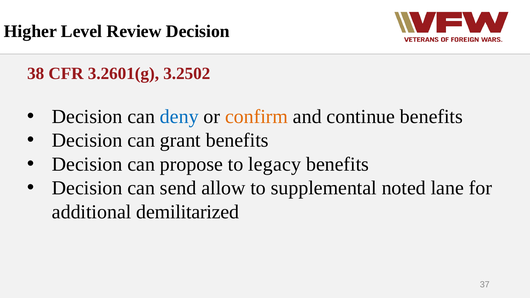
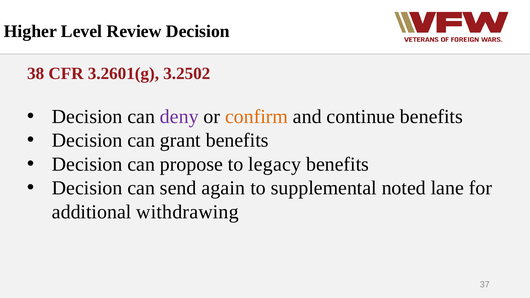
deny colour: blue -> purple (179, 117)
allow: allow -> again (223, 188)
demilitarized: demilitarized -> withdrawing (187, 212)
